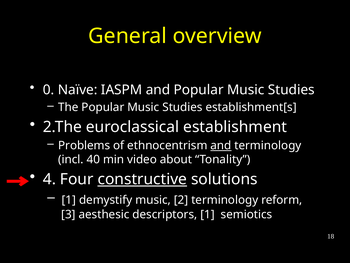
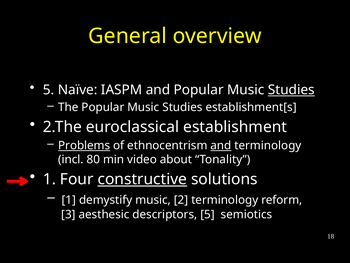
0: 0 -> 5 (49, 90)
Studies underline: none -> present (291, 90)
Problems underline: none -> present (84, 145)
40: 40 -> 80 (93, 159)
4: 4 -> 1 (49, 179)
descriptors 1: 1 -> 5 (207, 214)
